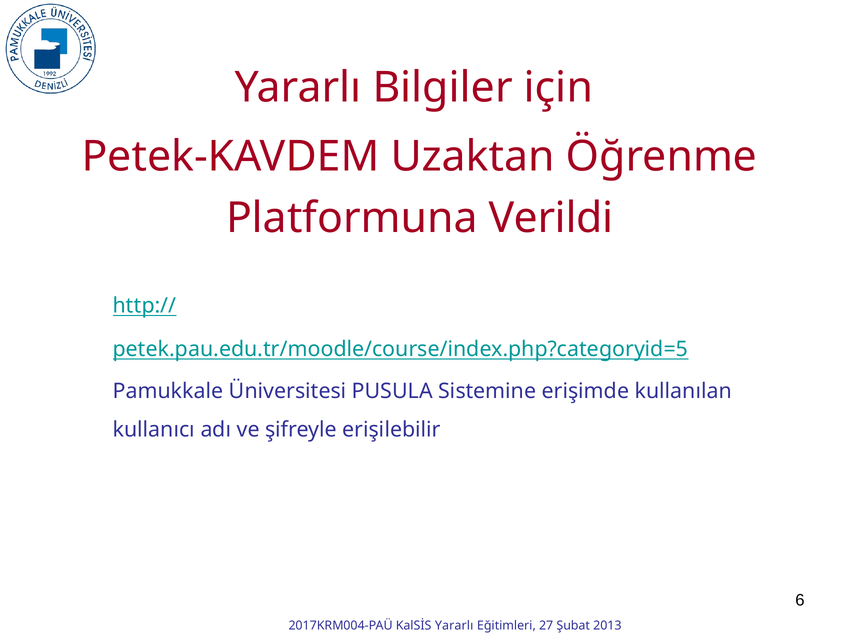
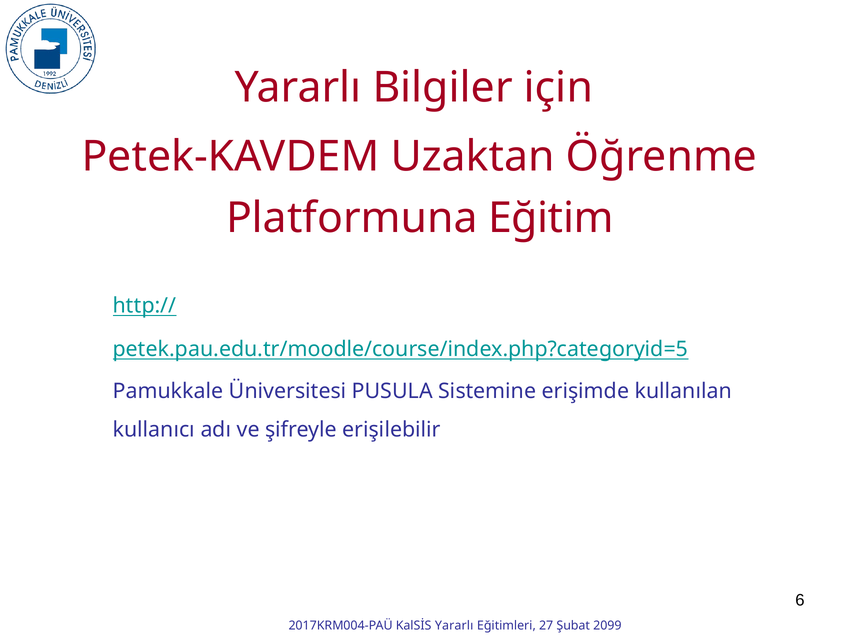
Verildi: Verildi -> Eğitim (551, 218)
2013: 2013 -> 2099 (607, 625)
